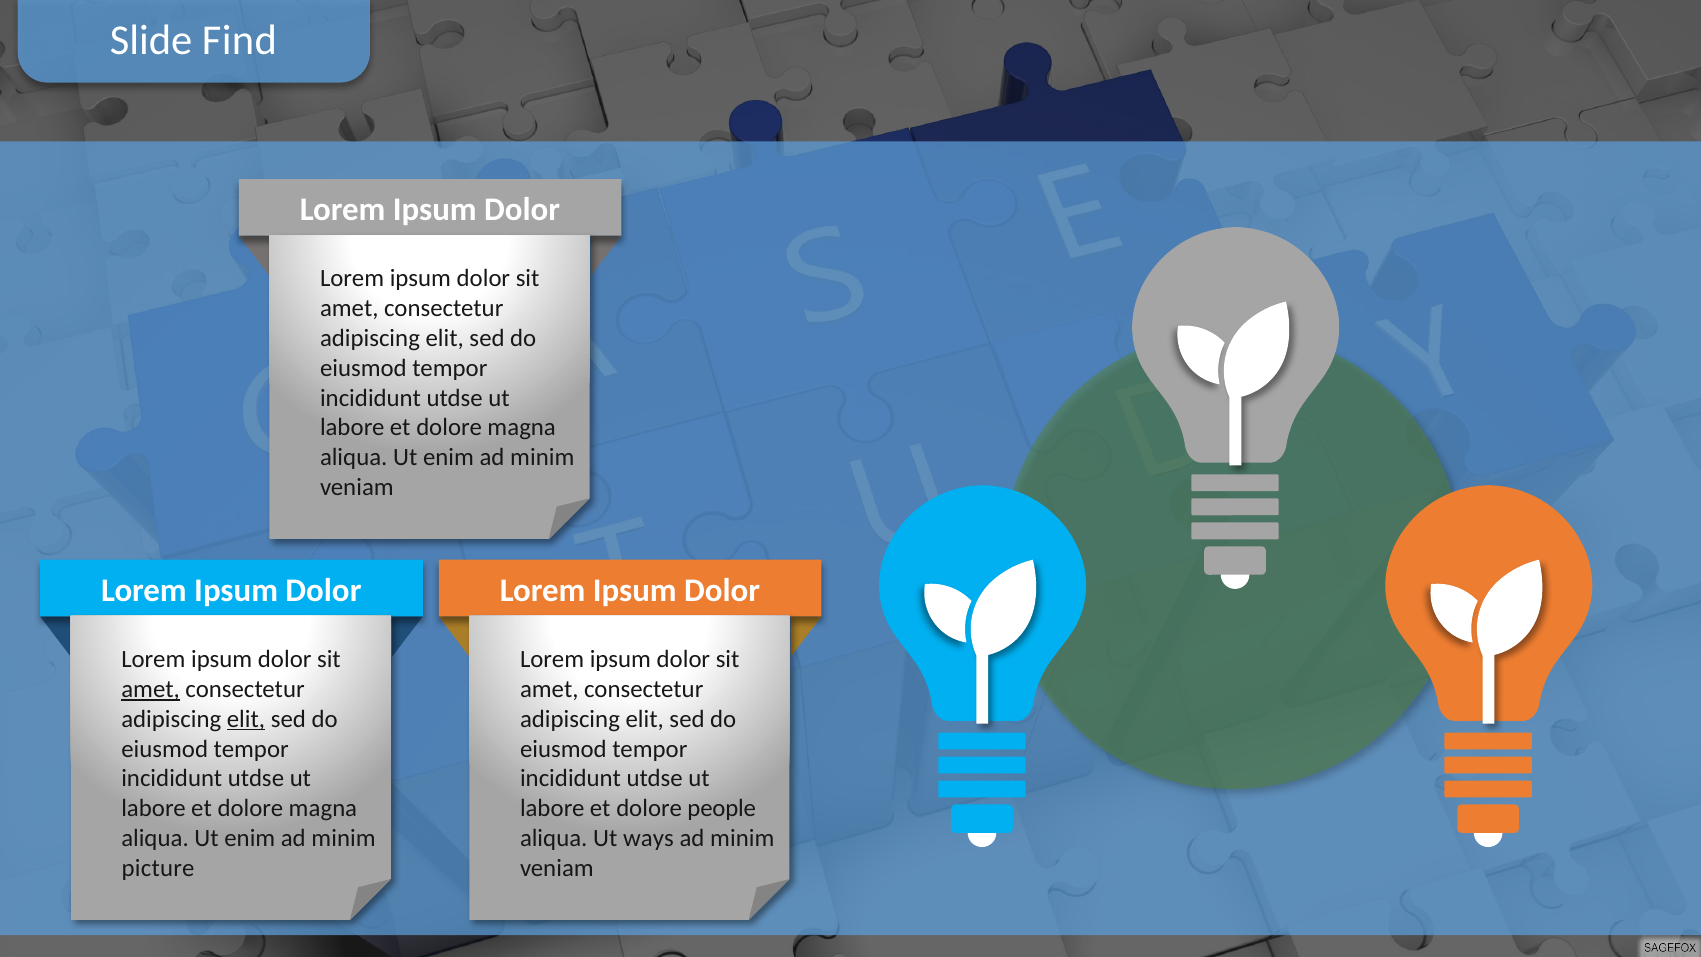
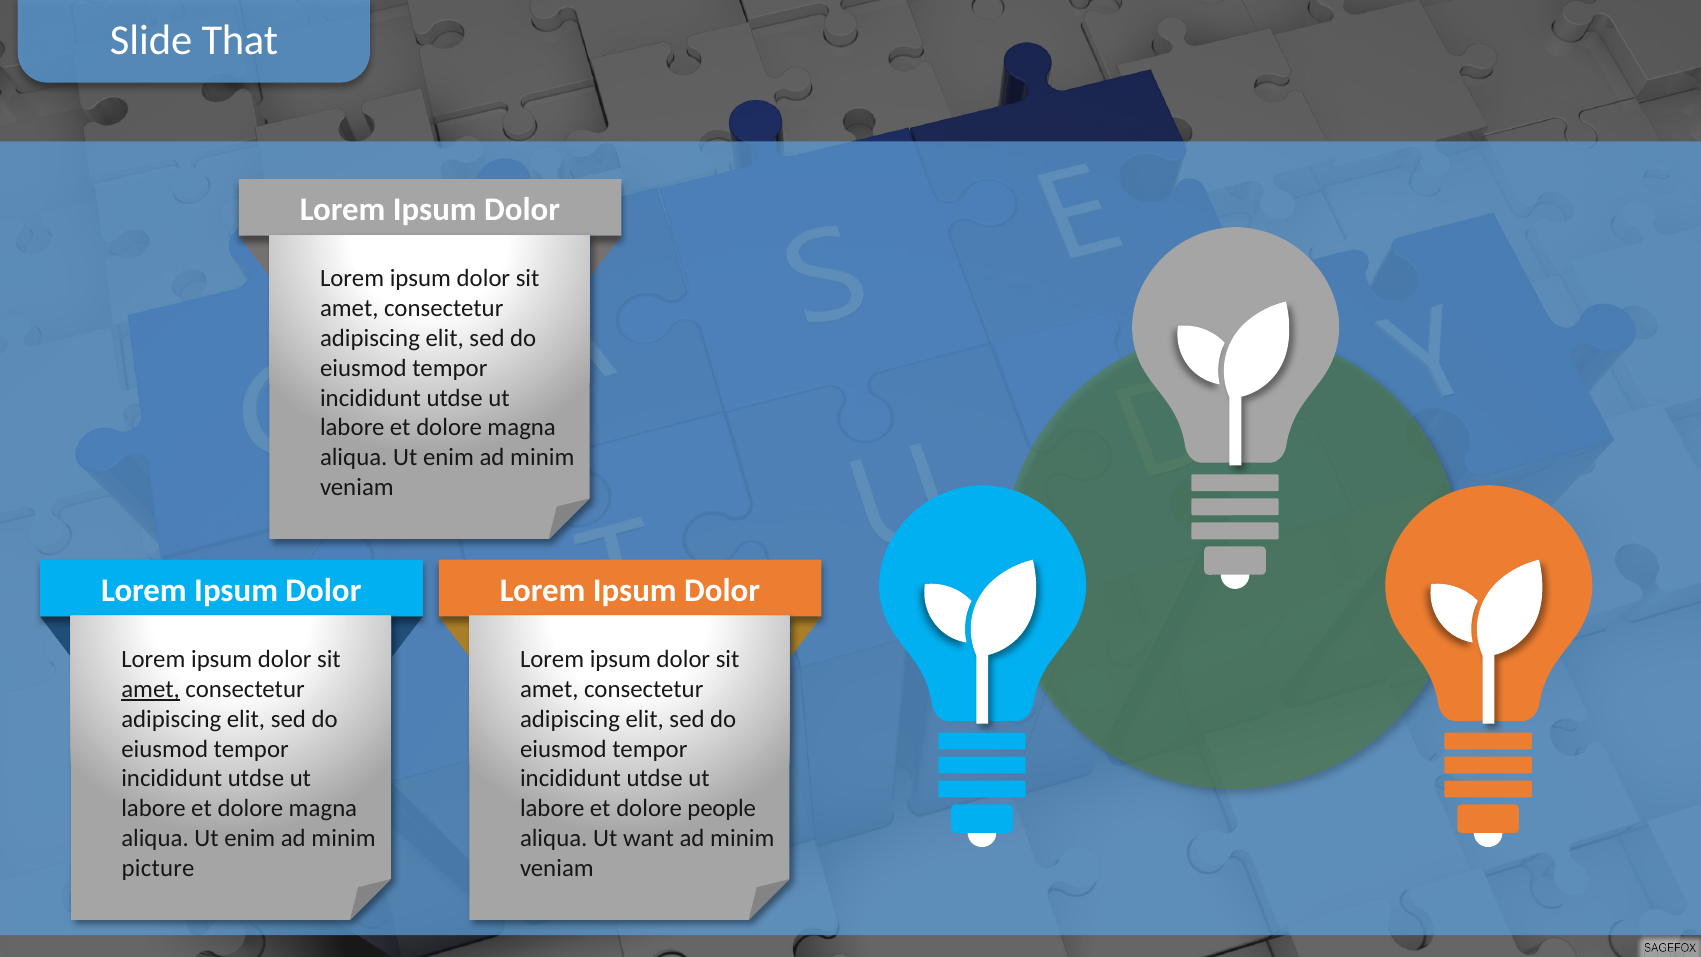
Find: Find -> That (240, 40)
elit underline: present -> none (246, 719)
ways: ways -> want (648, 838)
